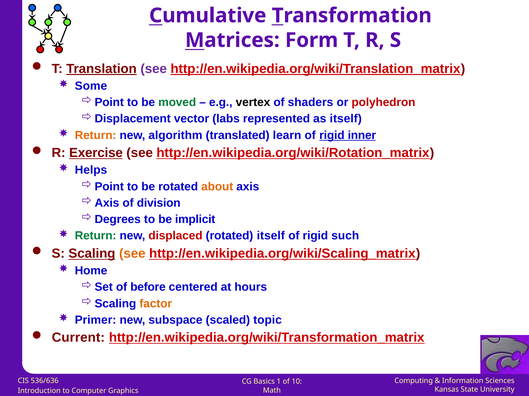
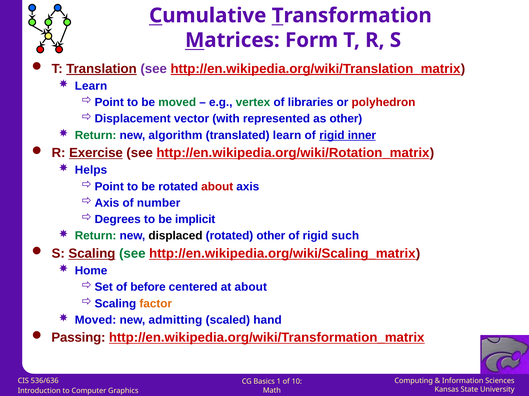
Some: Some -> Learn (91, 86)
vertex colour: black -> green (253, 103)
shaders: shaders -> libraries (311, 103)
labs: labs -> with (226, 119)
as itself: itself -> other (346, 119)
Return colour: orange -> green (96, 135)
about colour: orange -> red (217, 187)
division: division -> number (159, 203)
displaced colour: red -> black (175, 236)
rotated itself: itself -> other (271, 236)
see colour: orange -> green (132, 254)
at hours: hours -> about (251, 288)
Primer: Primer -> Moved (96, 321)
subspace: subspace -> admitting (175, 321)
topic: topic -> hand (268, 321)
Current: Current -> Passing (78, 338)
